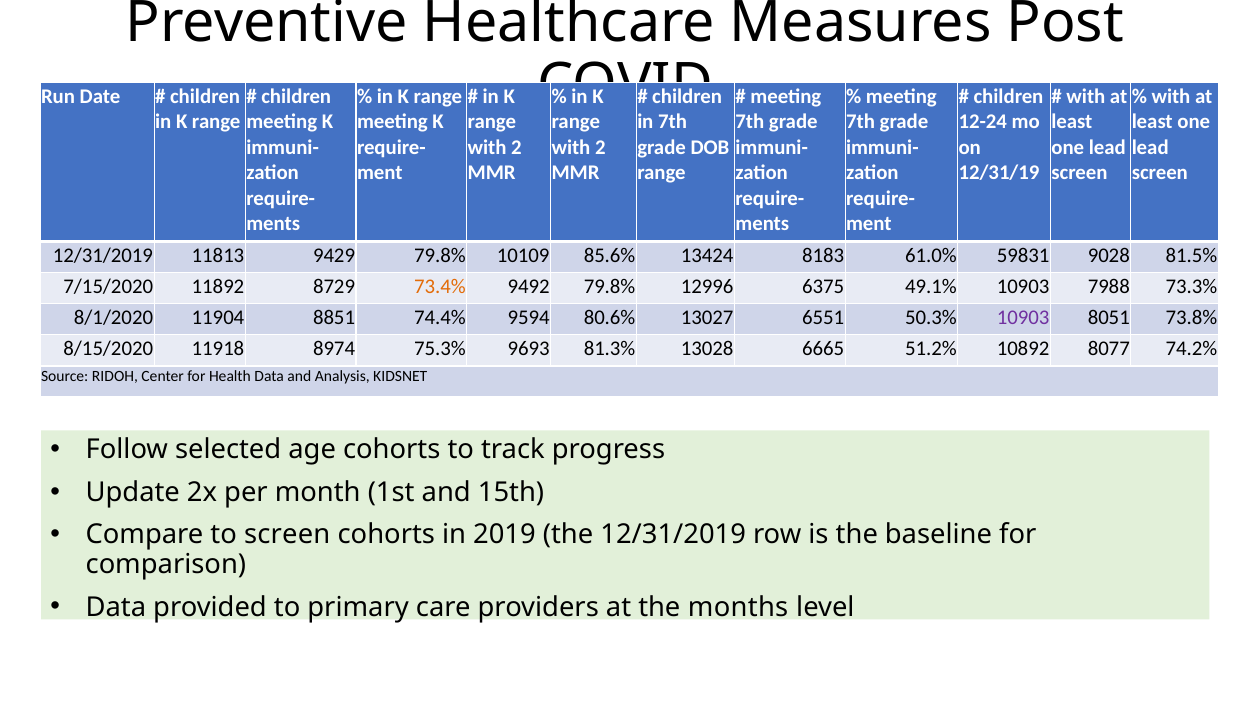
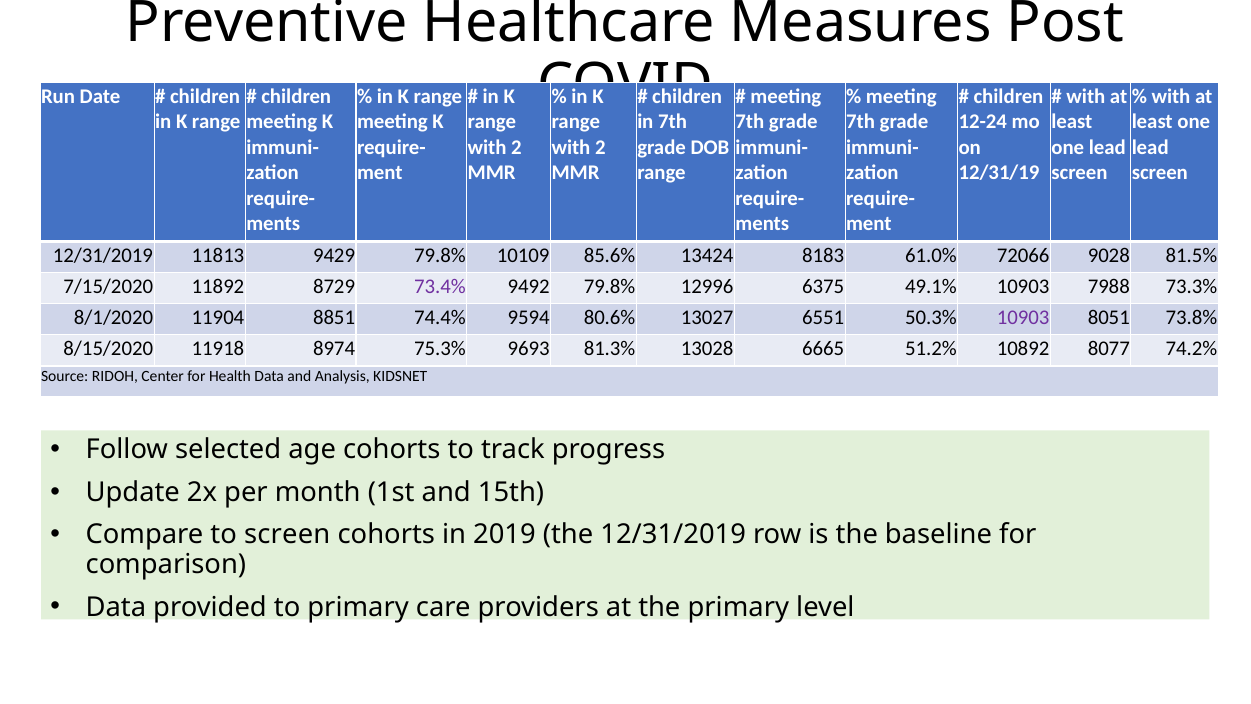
59831: 59831 -> 72066 (1023, 255)
73.4% colour: orange -> purple (440, 286)
the months: months -> primary (738, 607)
